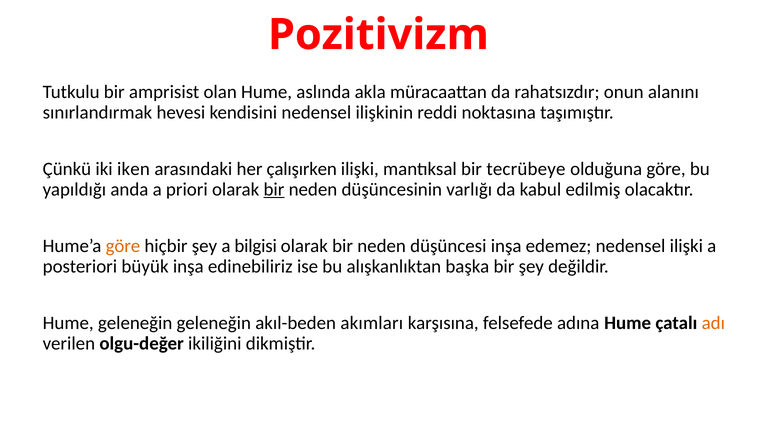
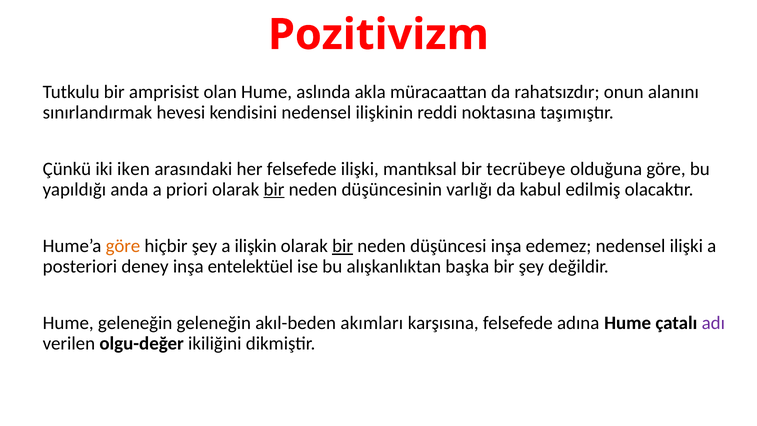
her çalışırken: çalışırken -> felsefede (302, 169)
bilgisi: bilgisi -> ilişkin (256, 246)
bir underline: none -> present (343, 246)
büyük: büyük -> deney (145, 266)
edinebiliriz: edinebiliriz -> entelektüel (250, 266)
adı colour: orange -> purple (713, 323)
